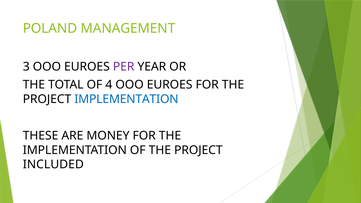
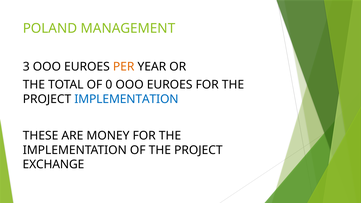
PER colour: purple -> orange (124, 67)
4: 4 -> 0 (109, 85)
INCLUDED: INCLUDED -> EXCHANGE (53, 165)
